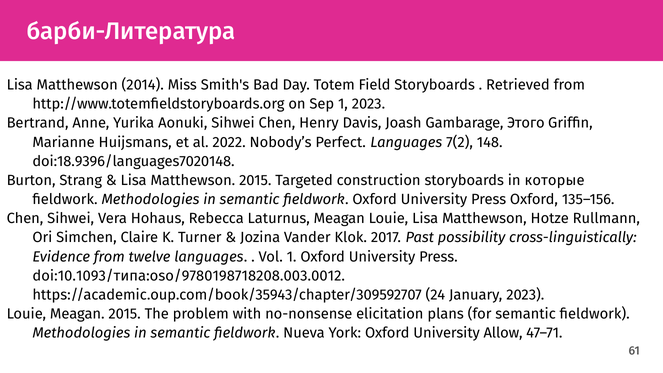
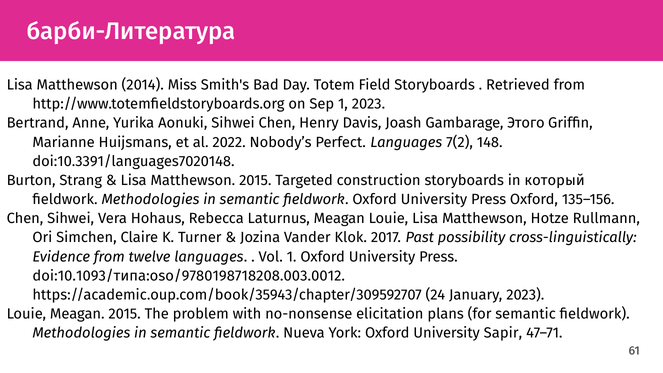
doi:18.9396/languages7020148: doi:18.9396/languages7020148 -> doi:10.3391/languages7020148 (133, 161)
которые: которые -> который (555, 180)
Allow: Allow -> Sapir (503, 333)
